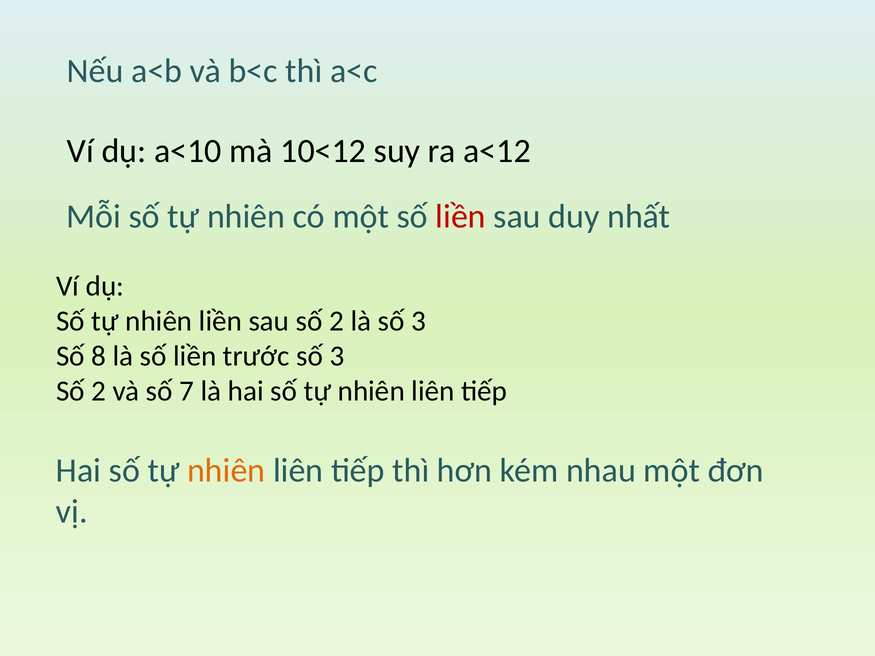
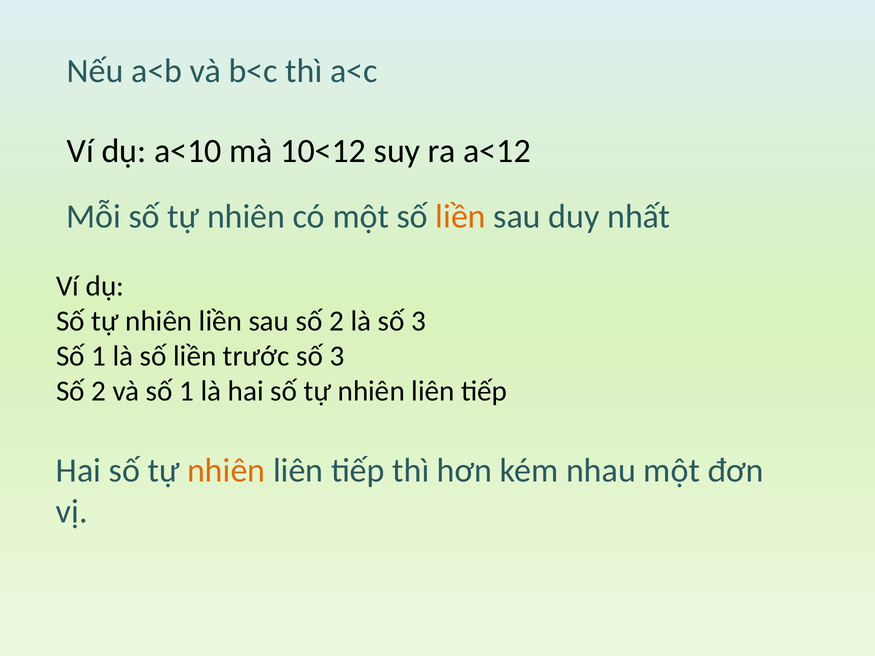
liền colour: red -> orange (461, 217)
8: 8 -> 1 (99, 356)
và số 7: 7 -> 1 (187, 391)
